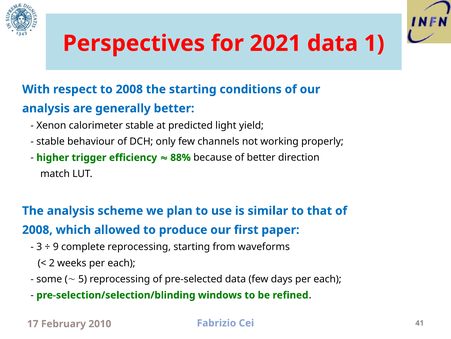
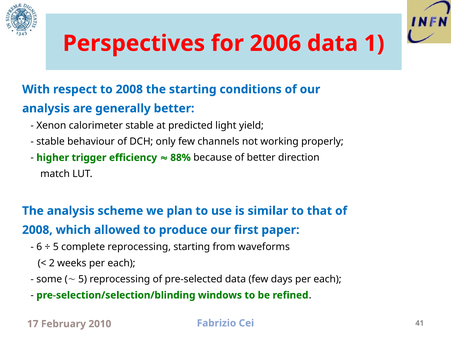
2021: 2021 -> 2006 (275, 43)
3: 3 -> 6 (39, 246)
9: 9 -> 5 (56, 246)
